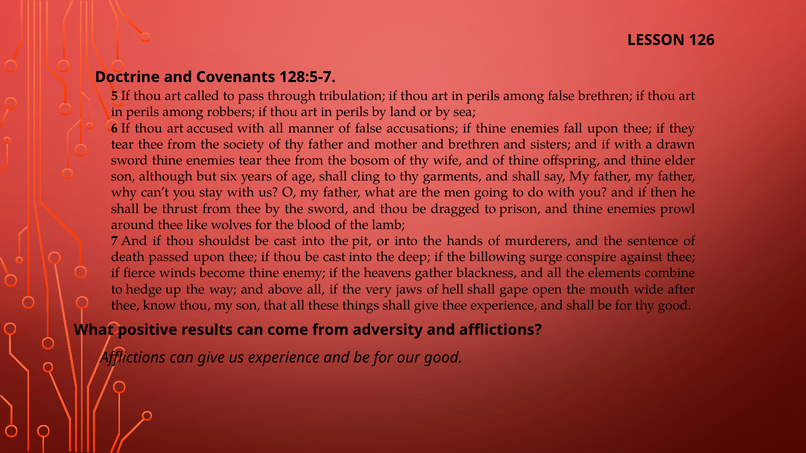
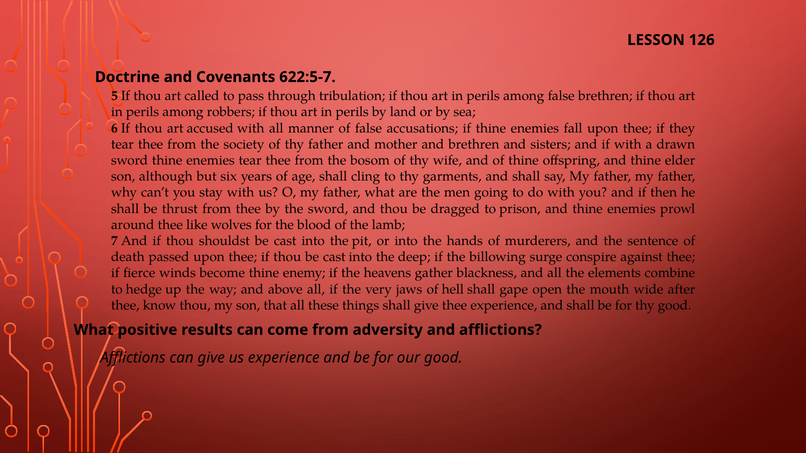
128:5-7: 128:5-7 -> 622:5-7 (307, 77)
